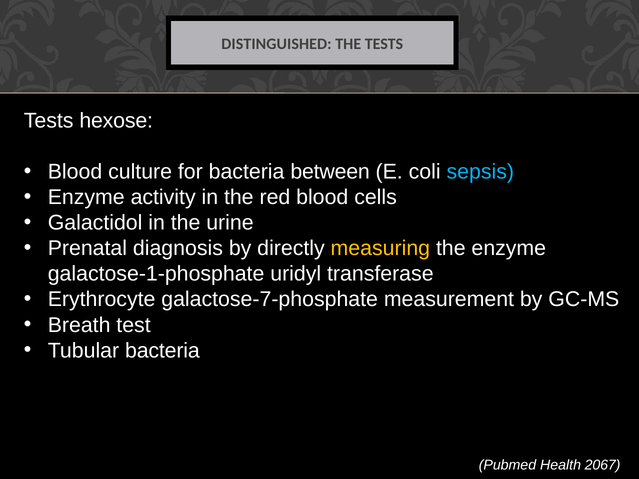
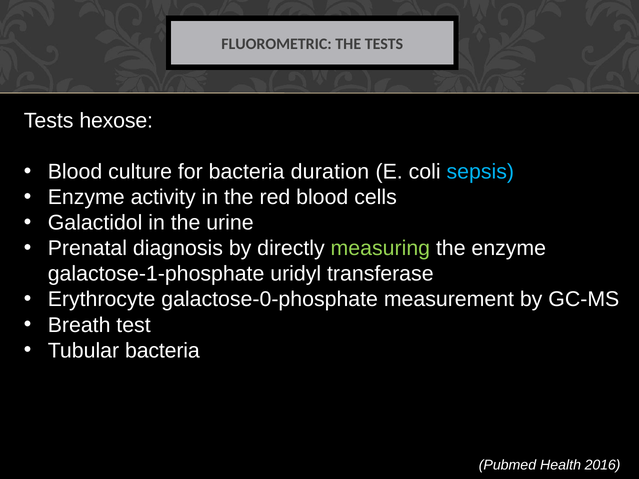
DISTINGUISHED: DISTINGUISHED -> FLUOROMETRIC (277, 44)
between: between -> duration (330, 172)
measuring colour: yellow -> light green (380, 248)
galactose-7-phosphate: galactose-7-phosphate -> galactose-0-phosphate (270, 300)
2067: 2067 -> 2016 (603, 465)
